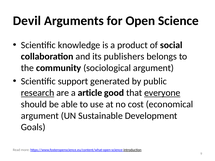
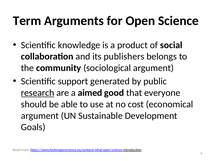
Devil: Devil -> Term (27, 21)
article: article -> aimed (90, 93)
everyone underline: present -> none (162, 93)
